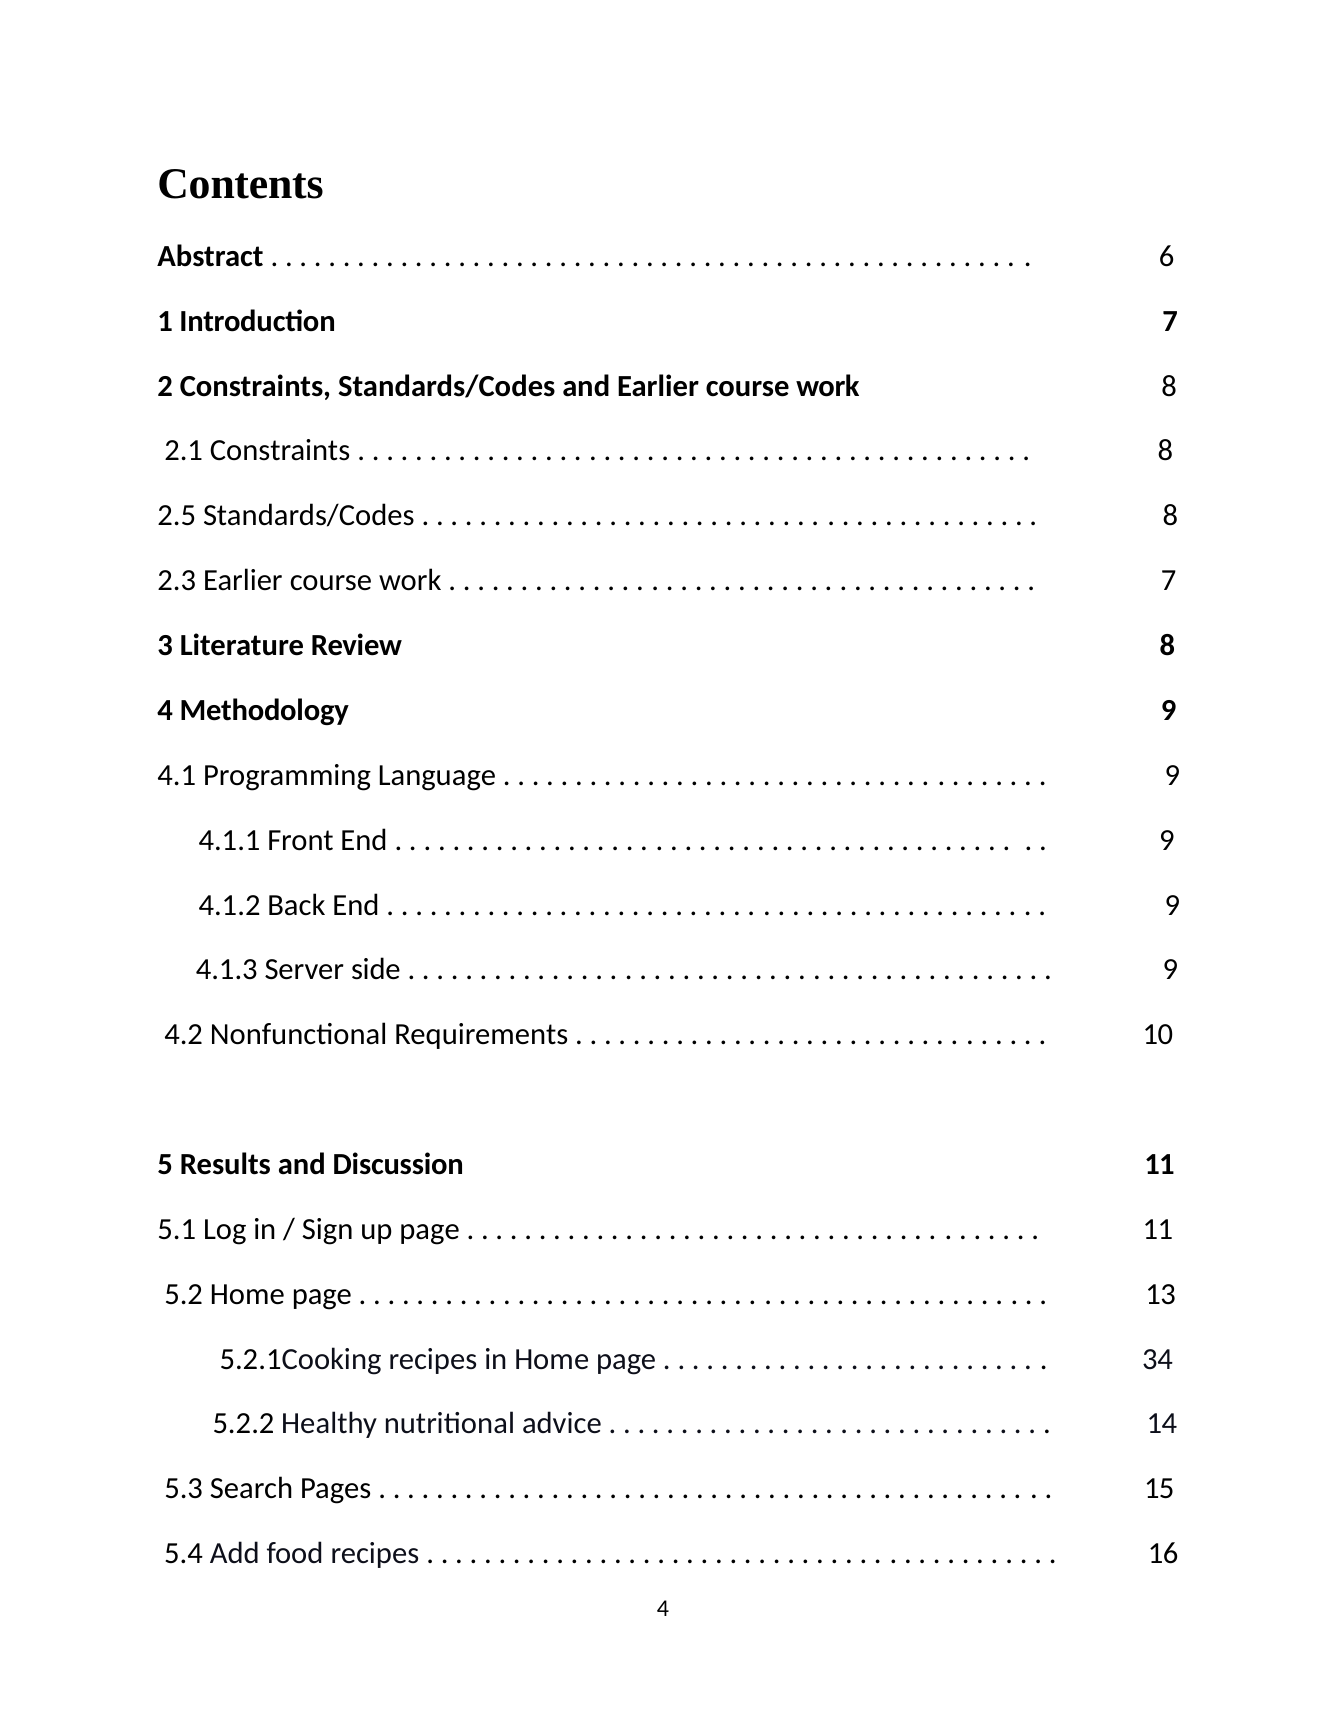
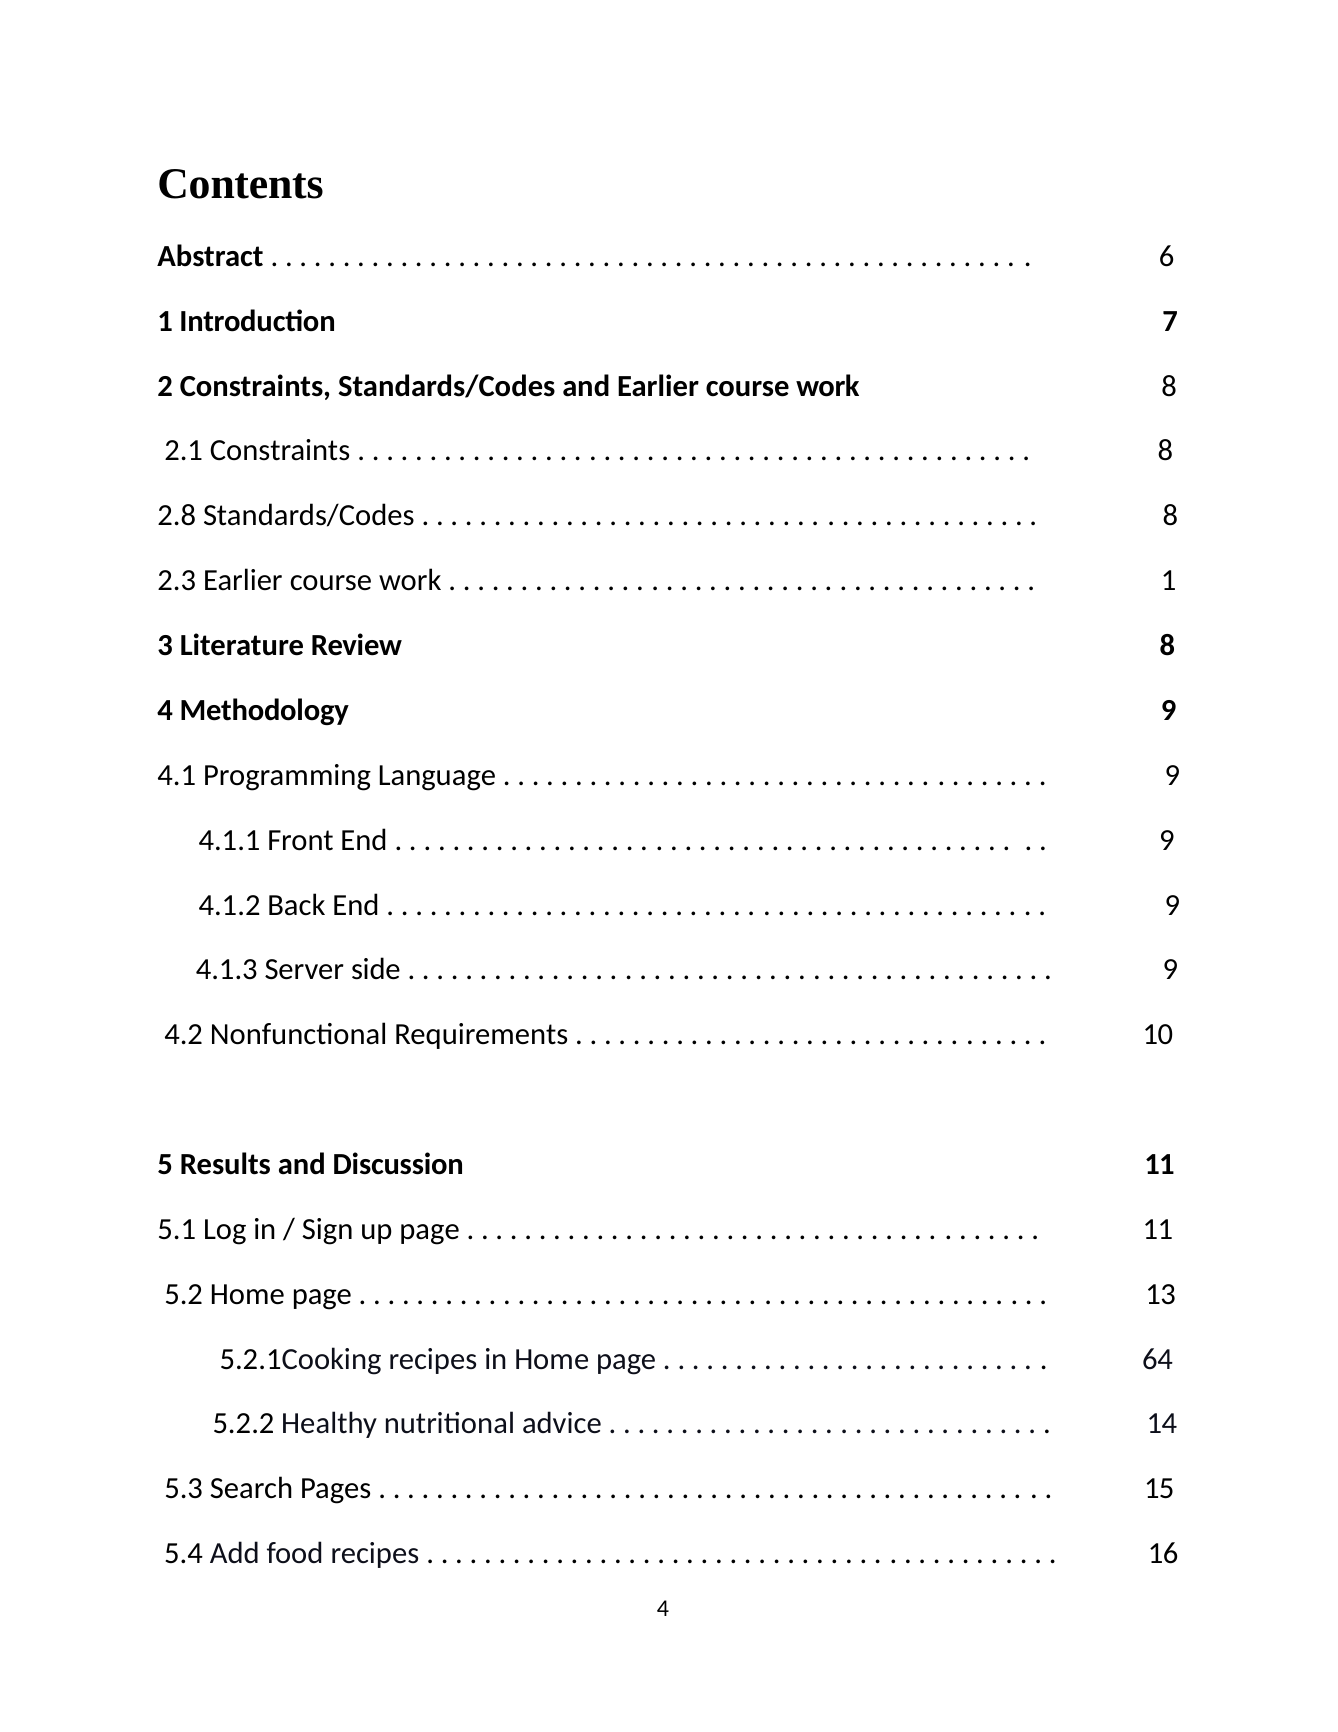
2.5: 2.5 -> 2.8 (177, 516)
7: 7 -> 1 (1169, 580)
34: 34 -> 64 (1158, 1359)
